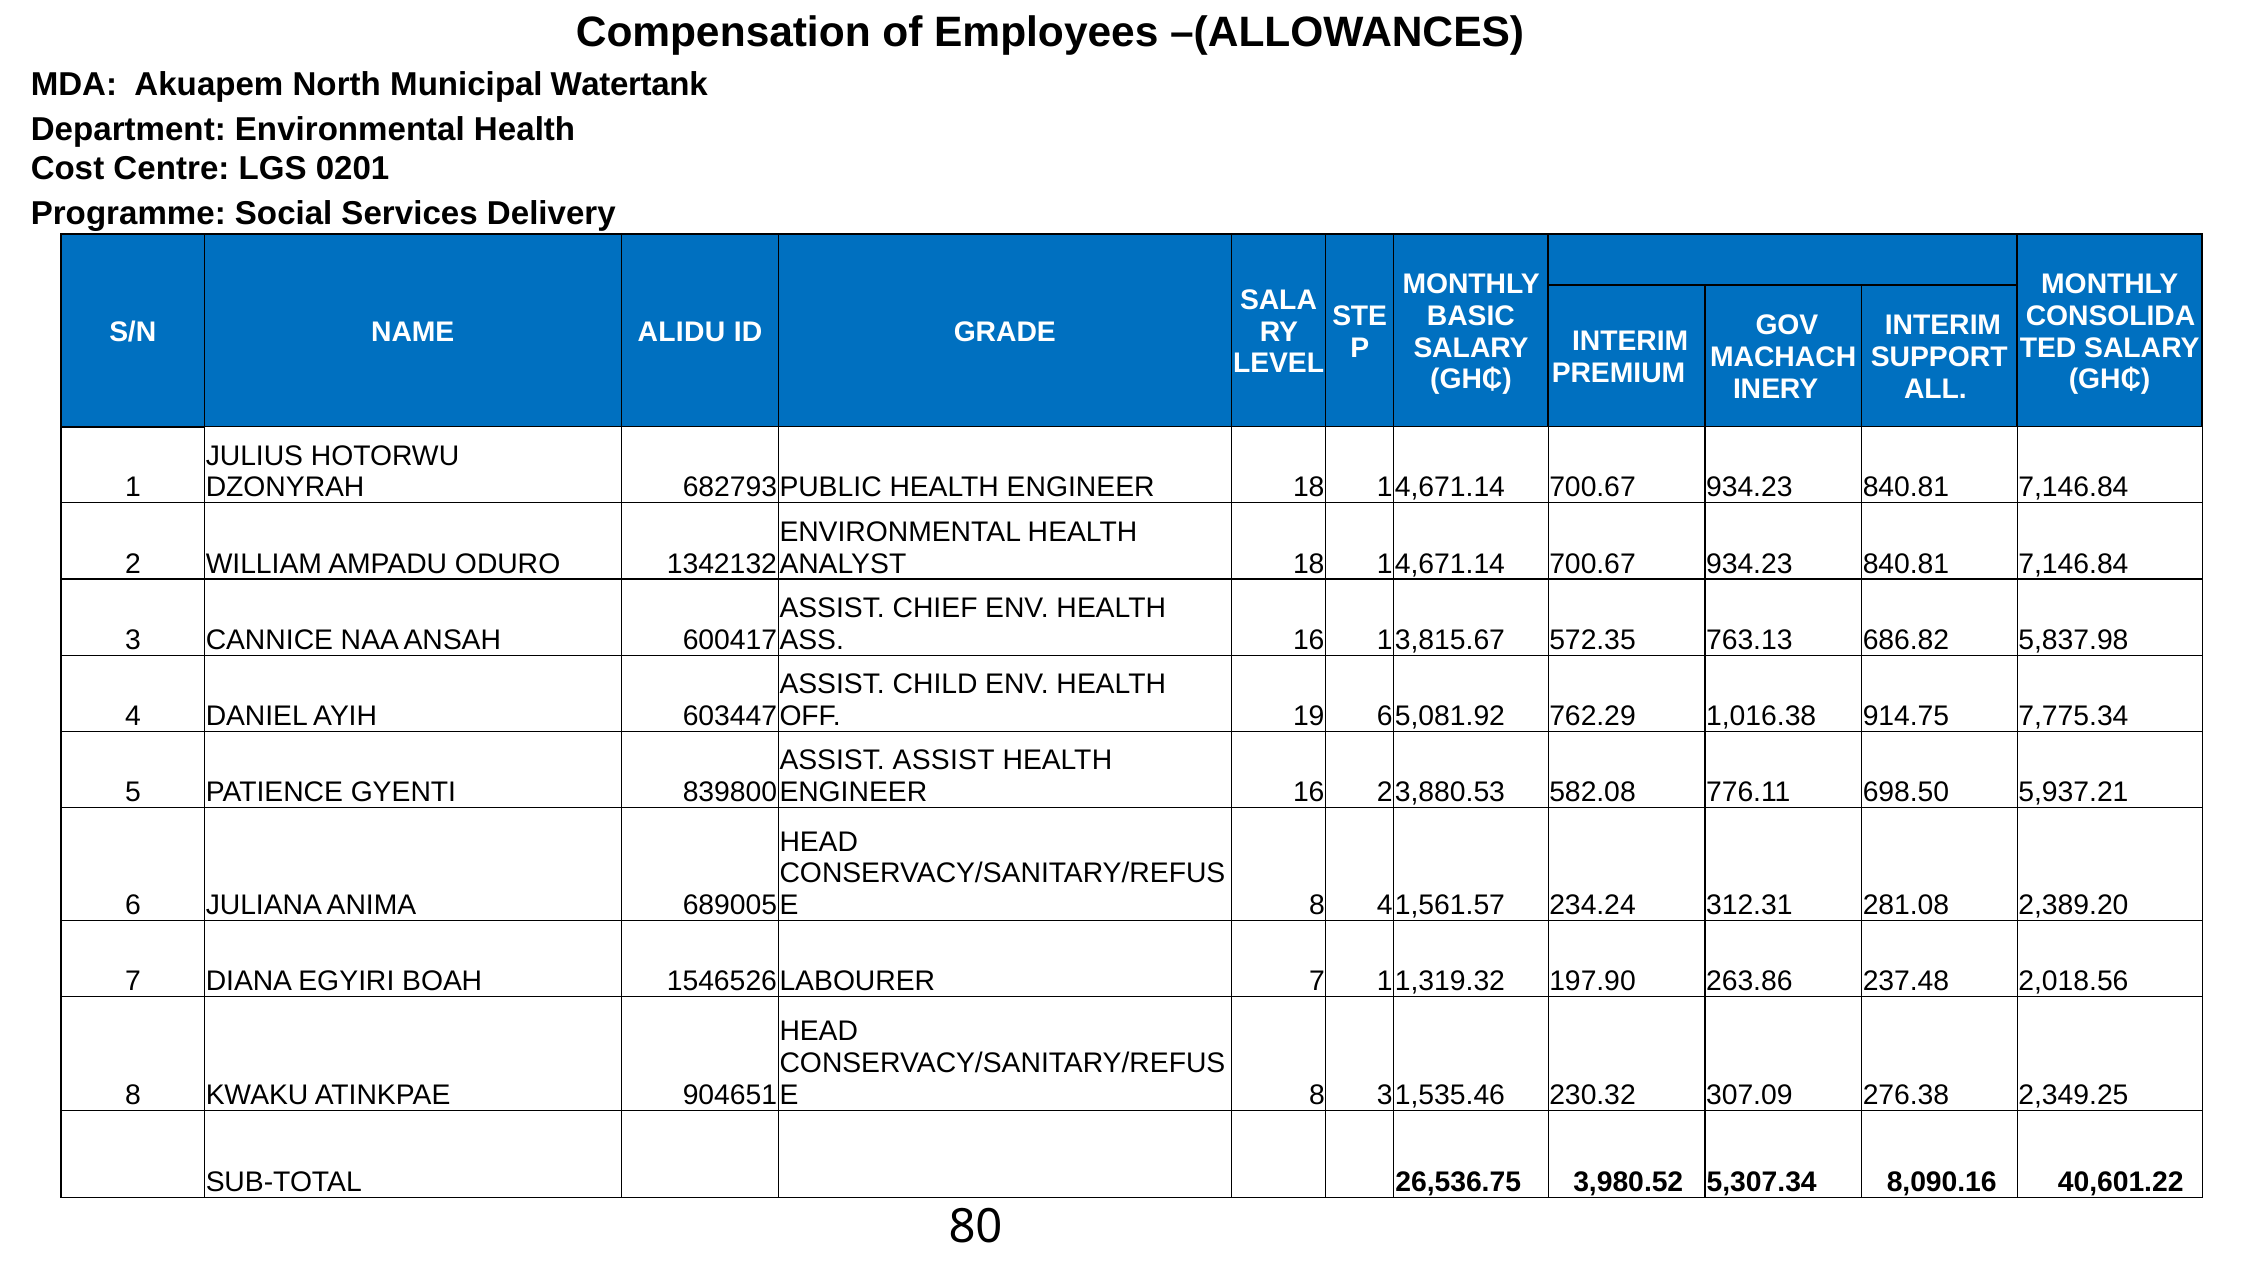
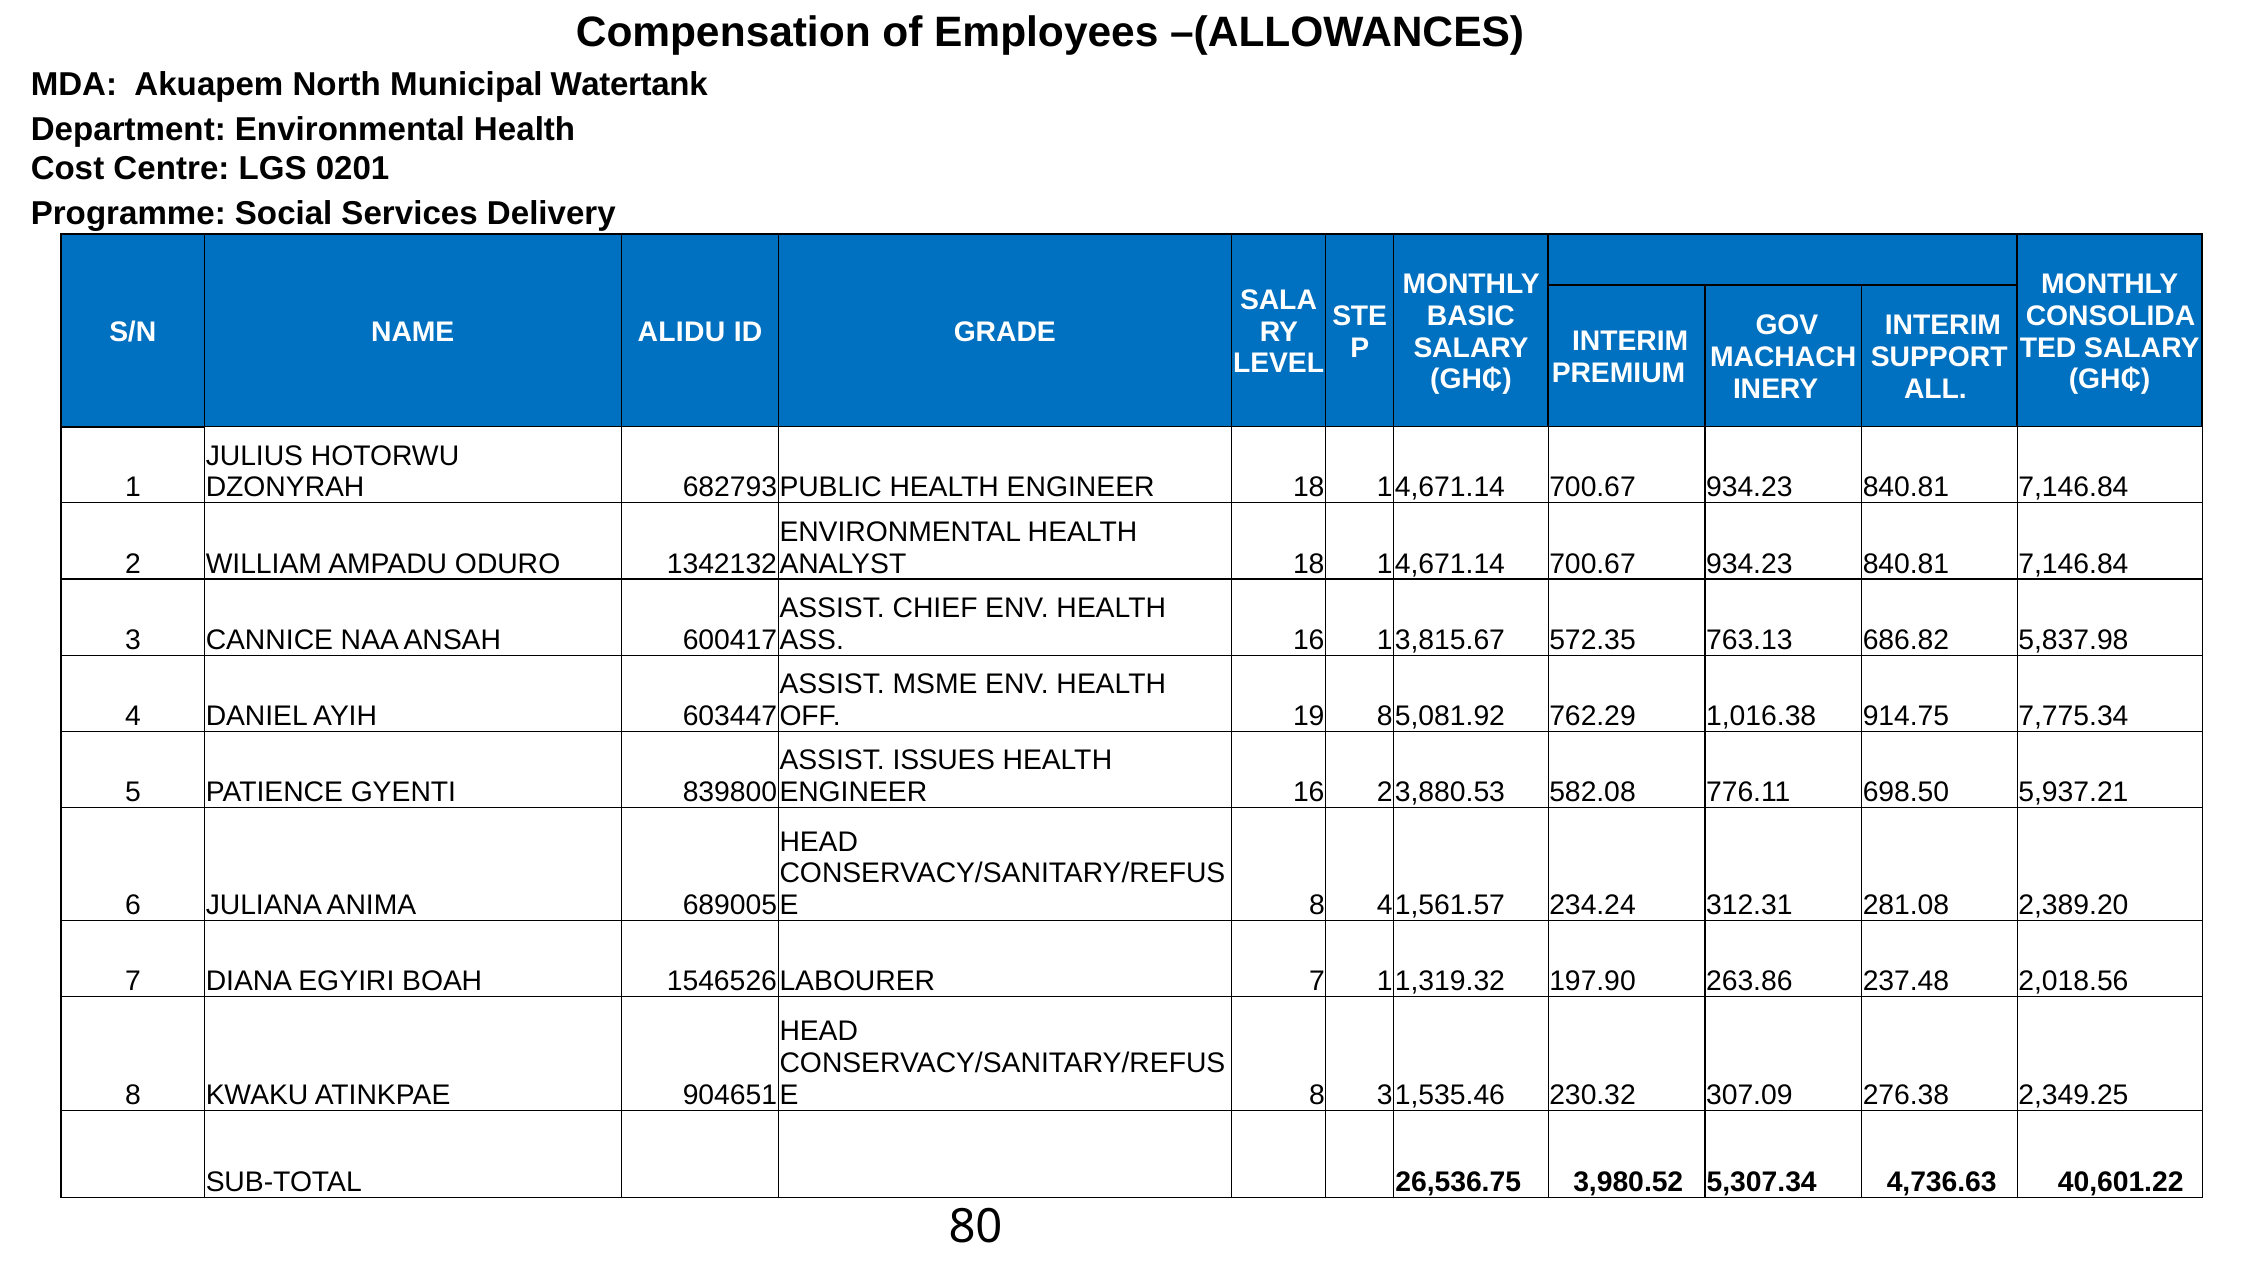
CHILD: CHILD -> MSME (935, 684)
19 6: 6 -> 8 (1385, 716)
ASSIST ASSIST: ASSIST -> ISSUES (944, 760)
8,090.16: 8,090.16 -> 4,736.63 (1942, 1182)
